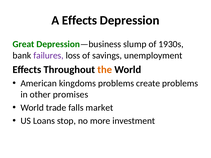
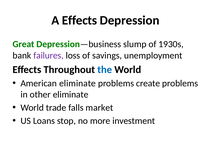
the colour: orange -> blue (105, 70)
American kingdoms: kingdoms -> eliminate (77, 83)
other promises: promises -> eliminate (71, 95)
